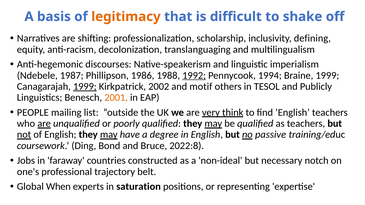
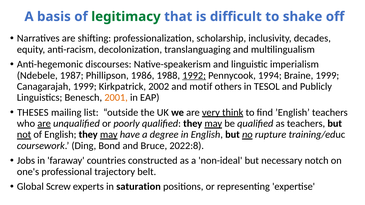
legitimacy colour: orange -> green (126, 17)
defining: defining -> decades (312, 38)
1999 underline: present -> none (85, 87)
PEOPLE: PEOPLE -> THESES (33, 113)
passive: passive -> rupture (271, 135)
When: When -> Screw (58, 187)
